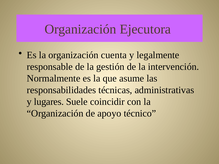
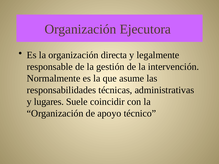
cuenta: cuenta -> directa (114, 55)
